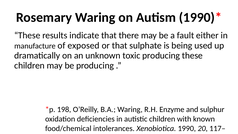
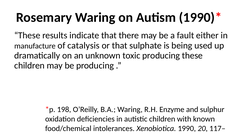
exposed: exposed -> catalysis (84, 45)
